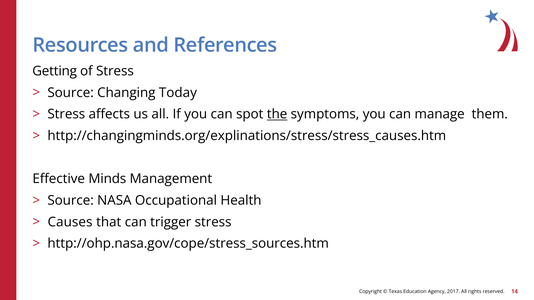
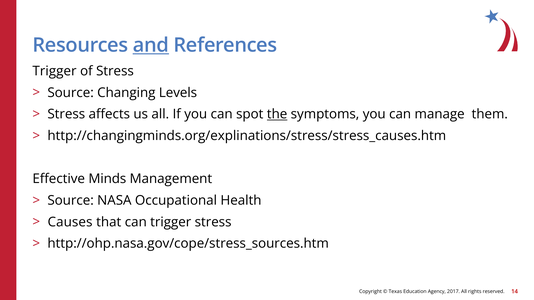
and underline: none -> present (151, 45)
Getting: Getting -> Trigger (54, 71)
Today: Today -> Levels (178, 93)
